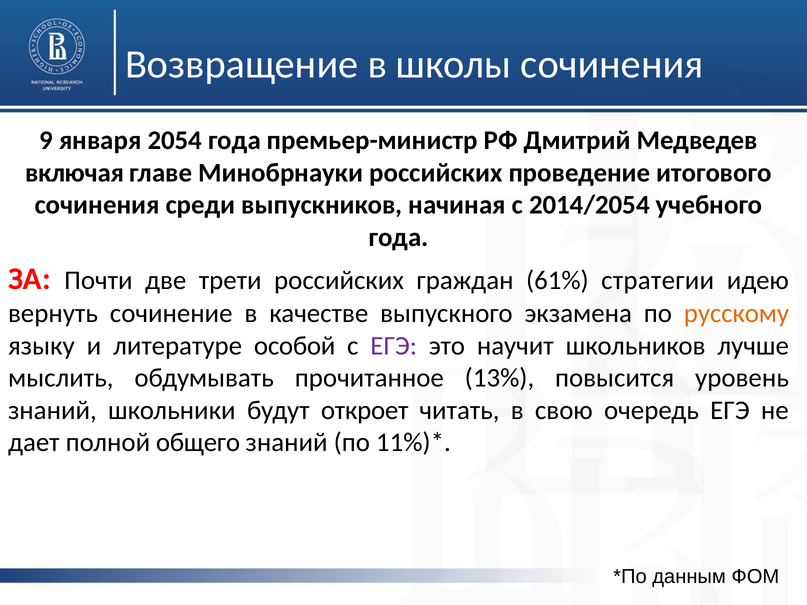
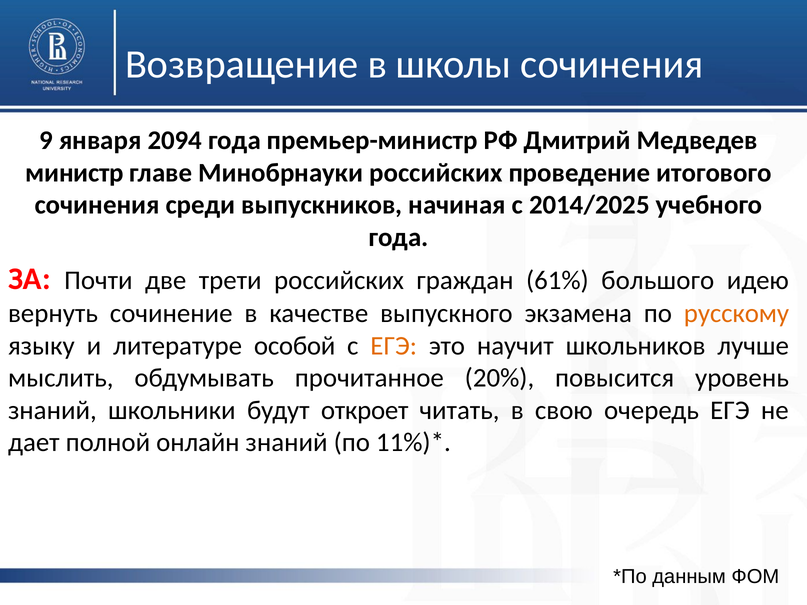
2054: 2054 -> 2094 (175, 140)
включая: включая -> министр (75, 173)
2014/2054: 2014/2054 -> 2014/2025 (589, 205)
стратегии: стратегии -> большого (658, 280)
ЕГЭ colour: purple -> orange (394, 346)
13%: 13% -> 20% (499, 378)
общего: общего -> онлайн (198, 443)
